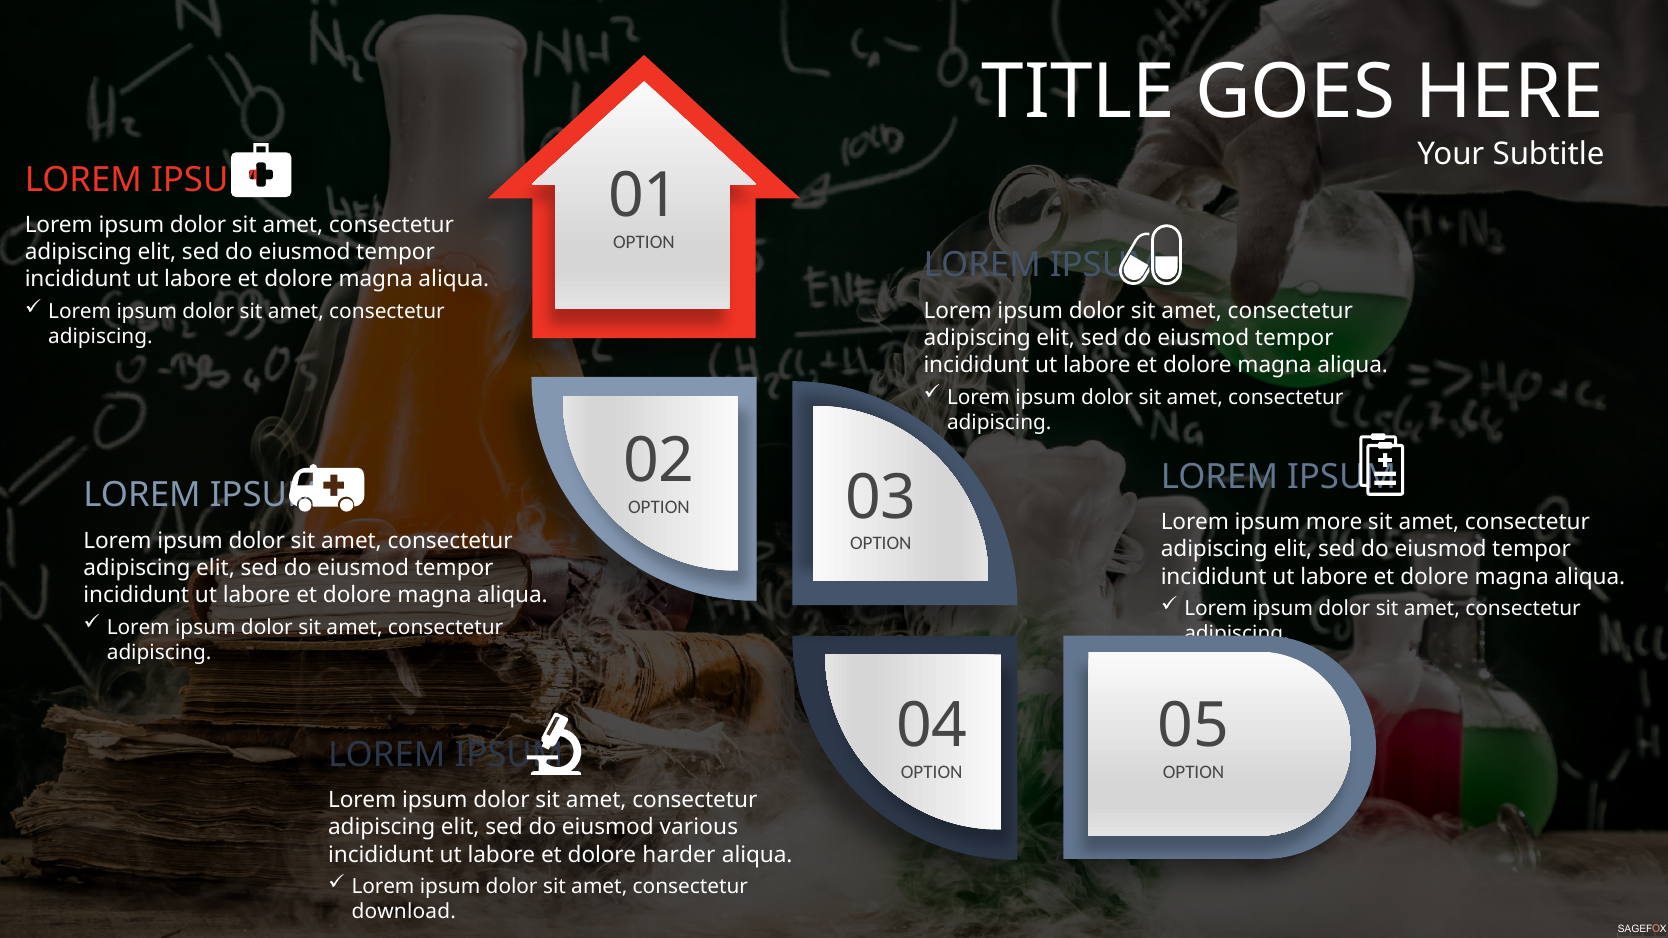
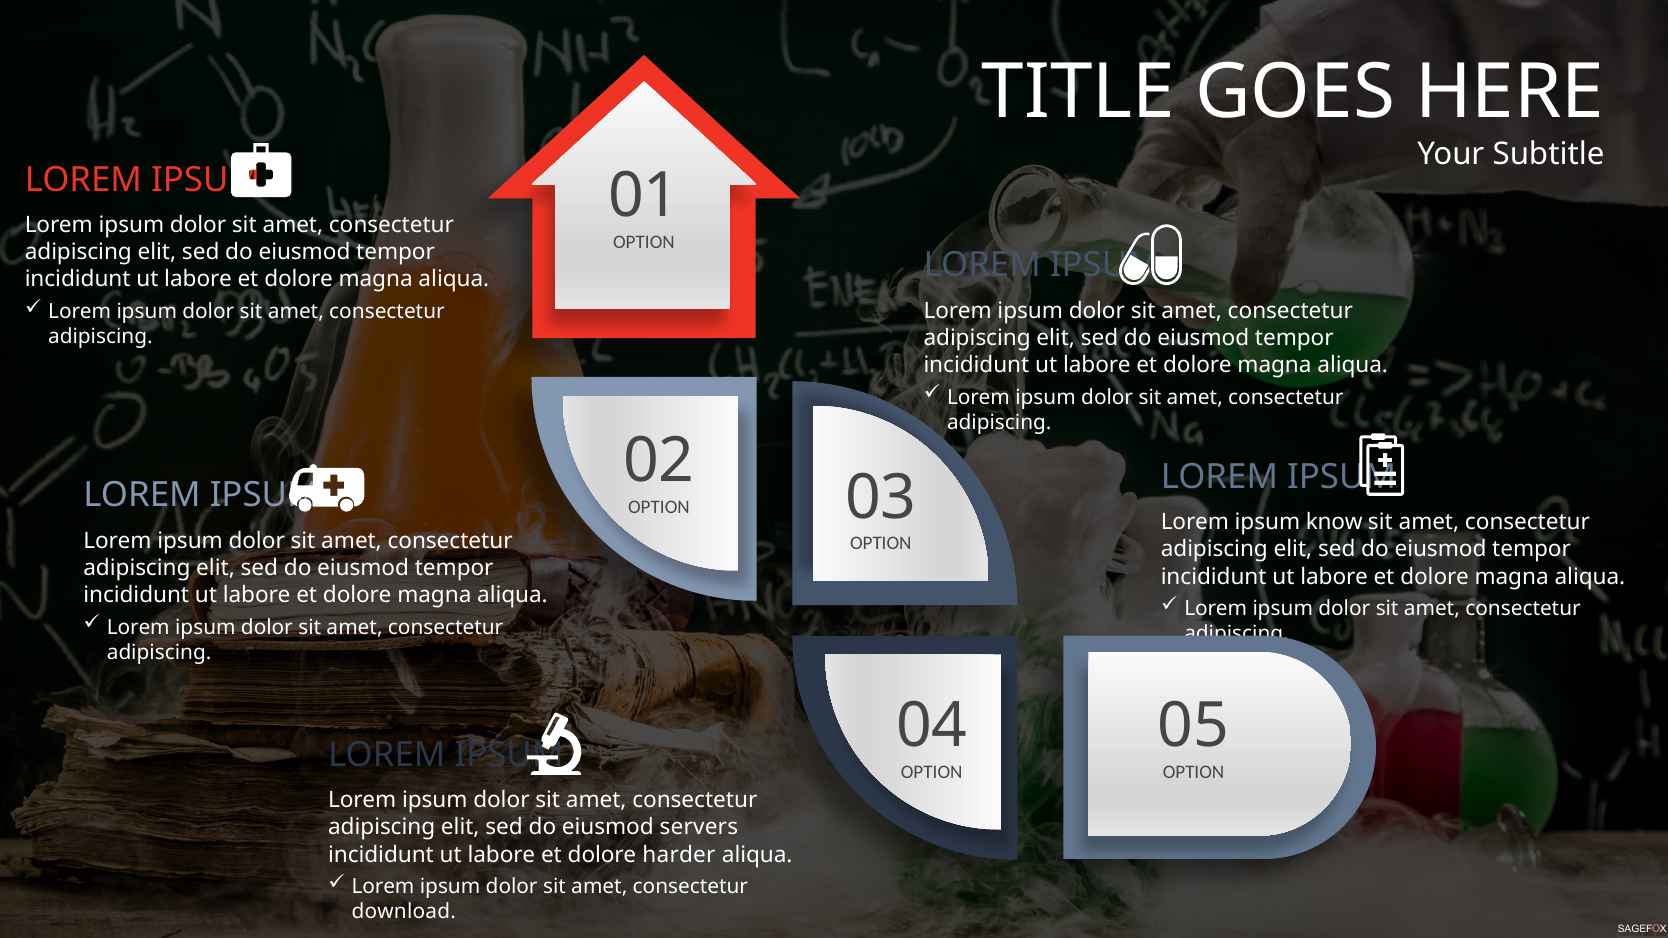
more: more -> know (1334, 522)
various: various -> servers (699, 828)
